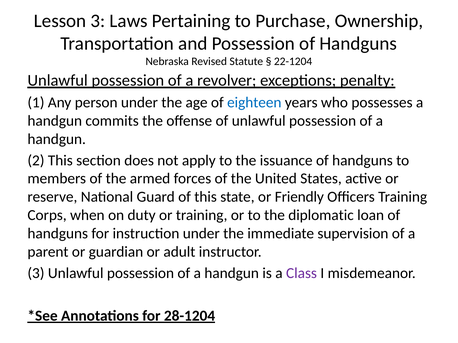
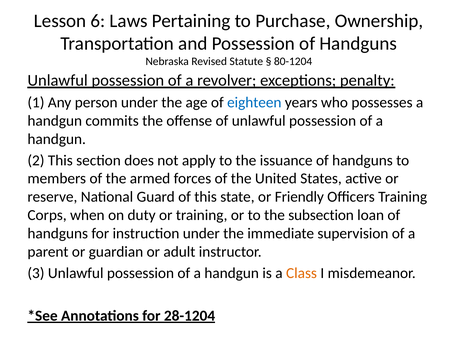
Lesson 3: 3 -> 6 (98, 21)
22-1204: 22-1204 -> 80-1204 (293, 61)
diplomatic: diplomatic -> subsection (321, 216)
Class colour: purple -> orange (301, 274)
